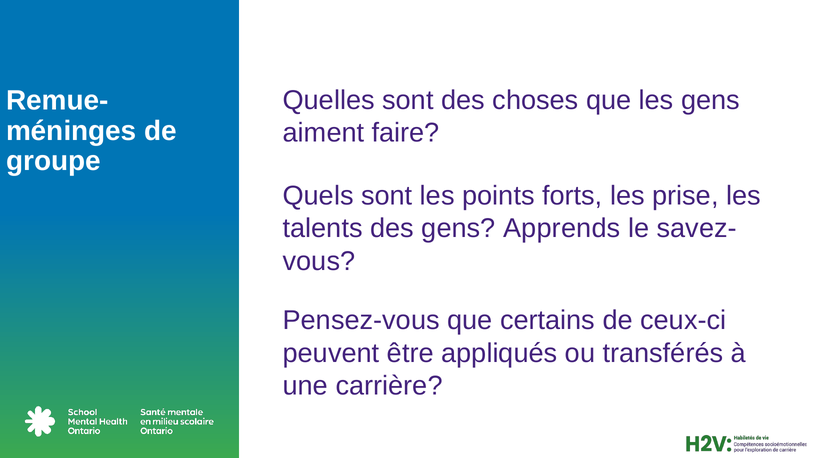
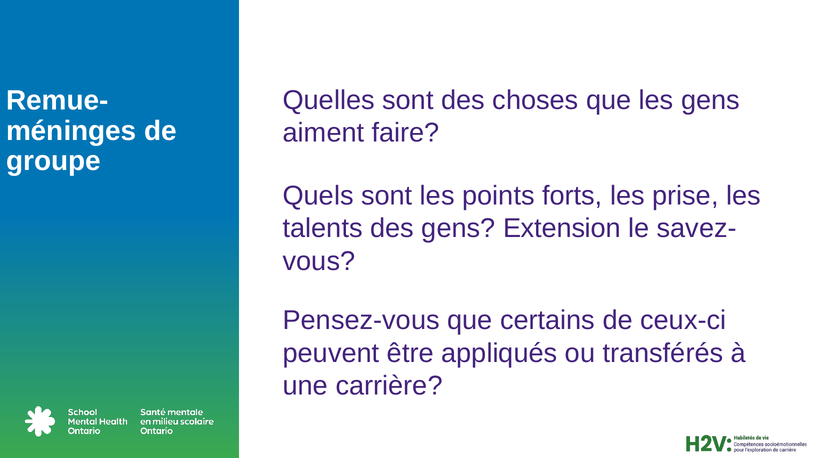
Apprends: Apprends -> Extension (562, 228)
